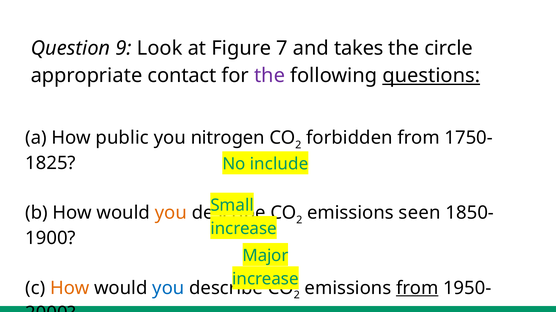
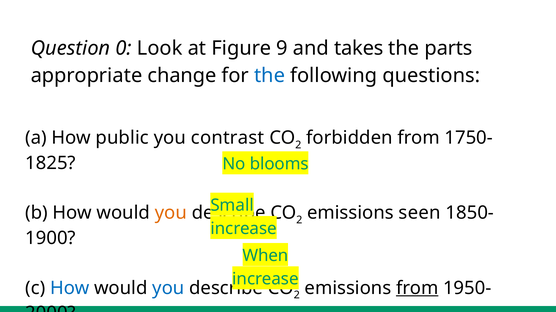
9: 9 -> 0 (124, 48)
7: 7 -> 9 (282, 48)
circle: circle -> parts (449, 48)
contact: contact -> change (182, 76)
the colour: purple -> blue (270, 76)
questions underline: present -> none (431, 76)
nitrogen: nitrogen -> contrast (228, 138)
include: include -> blooms (279, 164)
Major: Major -> When (265, 256)
How colour: orange -> blue (70, 289)
